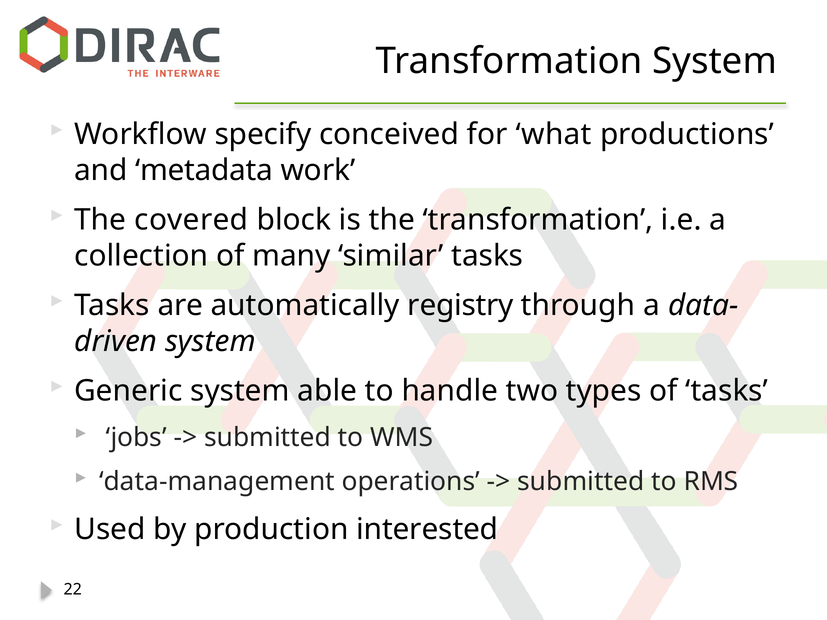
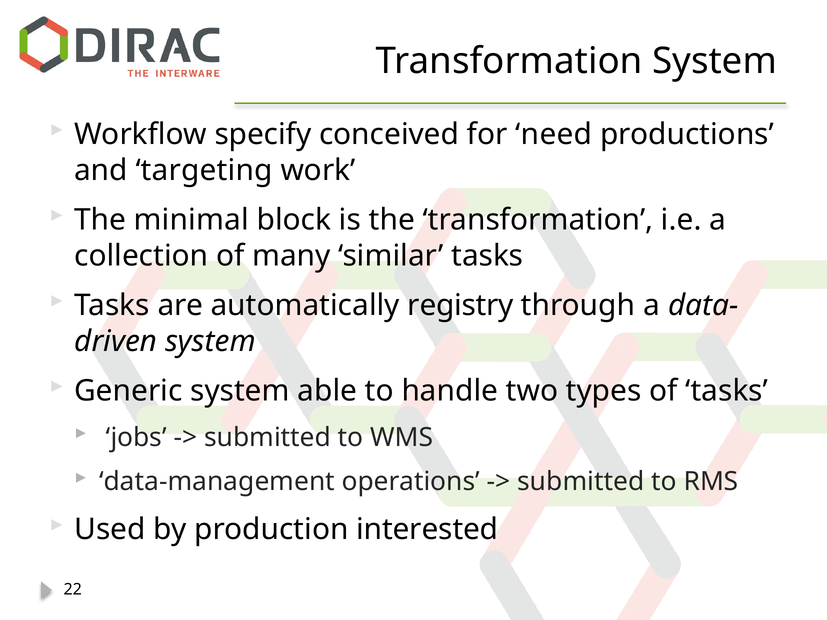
what: what -> need (554, 134)
metadata: metadata -> targeting (204, 170)
covered: covered -> minimal (191, 220)
